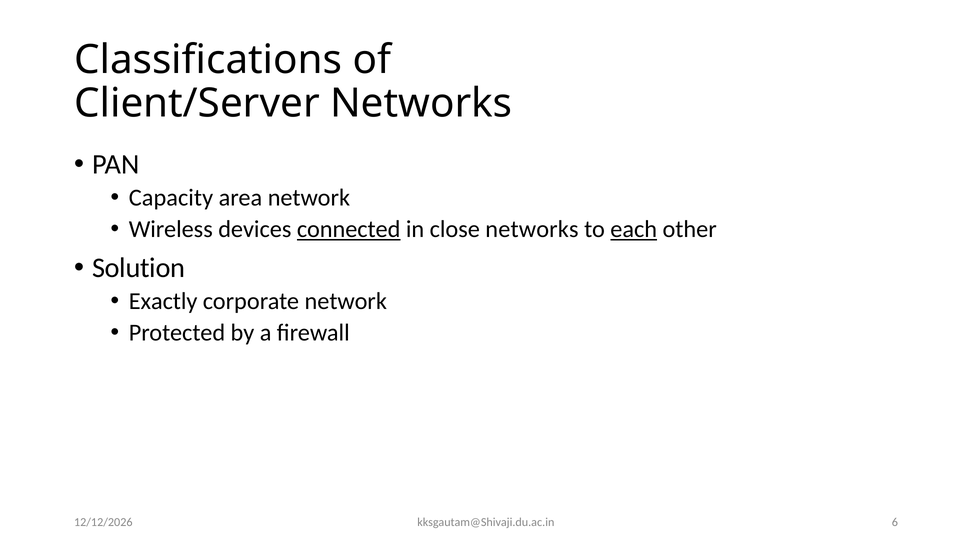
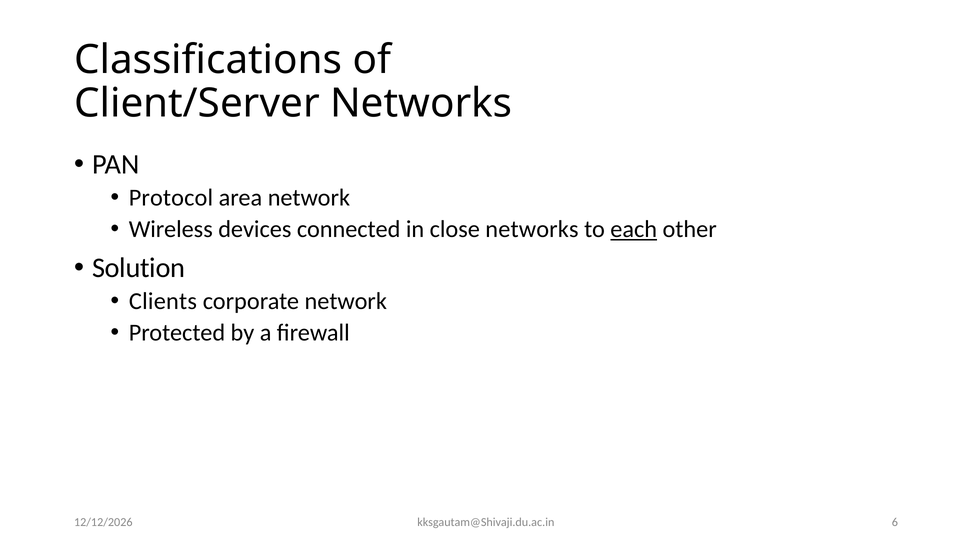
Capacity: Capacity -> Protocol (171, 198)
connected underline: present -> none (349, 229)
Exactly: Exactly -> Clients (163, 301)
